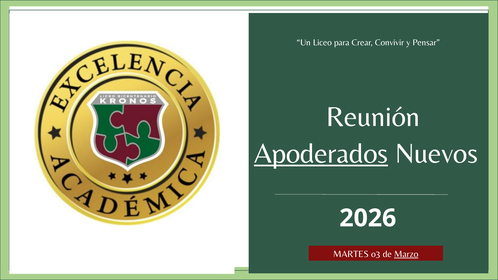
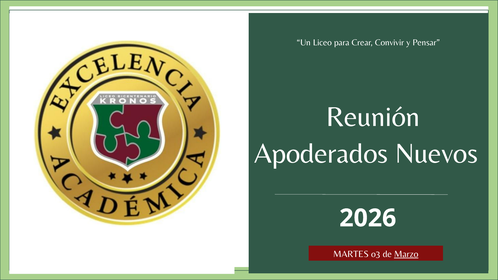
Apoderados underline: present -> none (321, 154)
